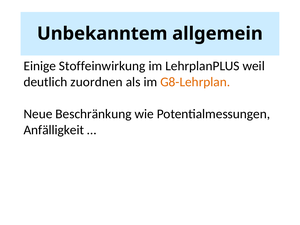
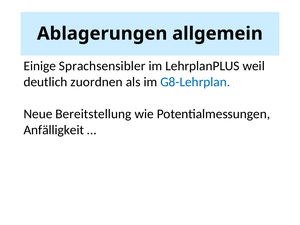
Unbekanntem: Unbekanntem -> Ablagerungen (102, 34)
Stoffeinwirkung: Stoffeinwirkung -> Sprachsensibler (102, 66)
G8-Lehrplan colour: orange -> blue (195, 82)
Beschränkung: Beschränkung -> Bereitstellung (93, 114)
